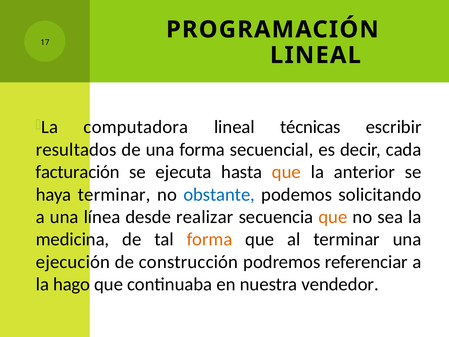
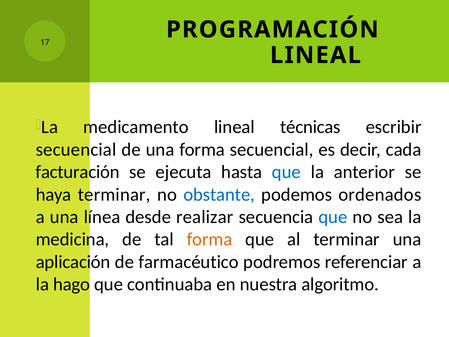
computadora: computadora -> medicamento (136, 127)
resultados: resultados -> secuencial (76, 149)
que colour: orange -> blue (286, 172)
solicitando: solicitando -> ordenados (380, 194)
que colour: orange -> blue (333, 217)
ejecución: ejecución -> aplicación (73, 262)
construcción: construcción -> farmacéutico (189, 262)
vendedor: vendedor -> algoritmo (340, 284)
